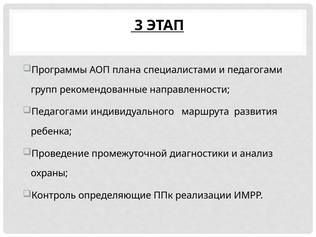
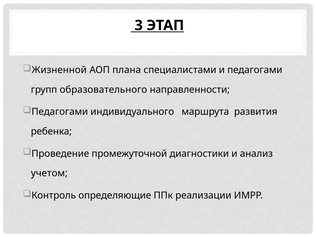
Программы: Программы -> Жизненной (59, 70)
рекомендованные: рекомендованные -> образовательного (103, 90)
охраны: охраны -> учетом (49, 173)
